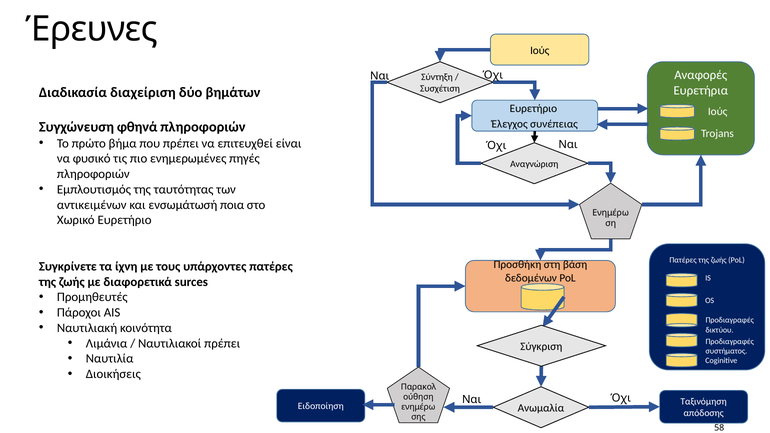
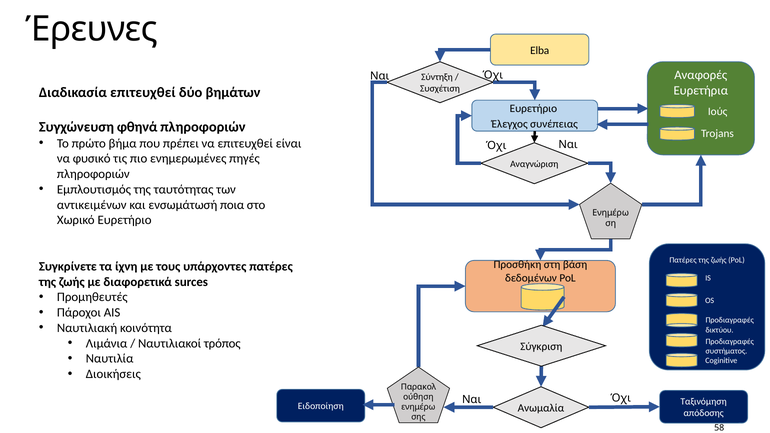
Ιούς: Ιούς -> Elba (540, 50)
Διαδικασία διαχείριση: διαχείριση -> επιτευχθεί (143, 92)
Ναυτιλιακοί πρέπει: πρέπει -> τρόπος (222, 343)
